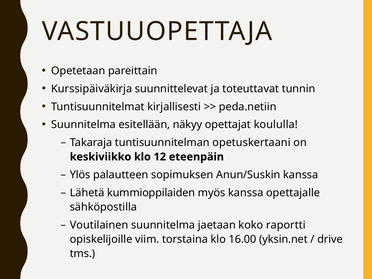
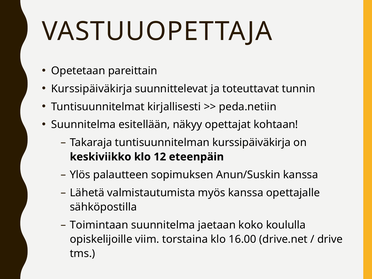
koululla: koululla -> kohtaan (276, 125)
tuntisuunnitelman opetuskertaani: opetuskertaani -> kurssipäiväkirja (252, 143)
kummioppilaiden: kummioppilaiden -> valmistautumista (151, 193)
Voutilainen: Voutilainen -> Toimintaan (99, 225)
raportti: raportti -> koululla (286, 225)
yksin.net: yksin.net -> drive.net (283, 239)
